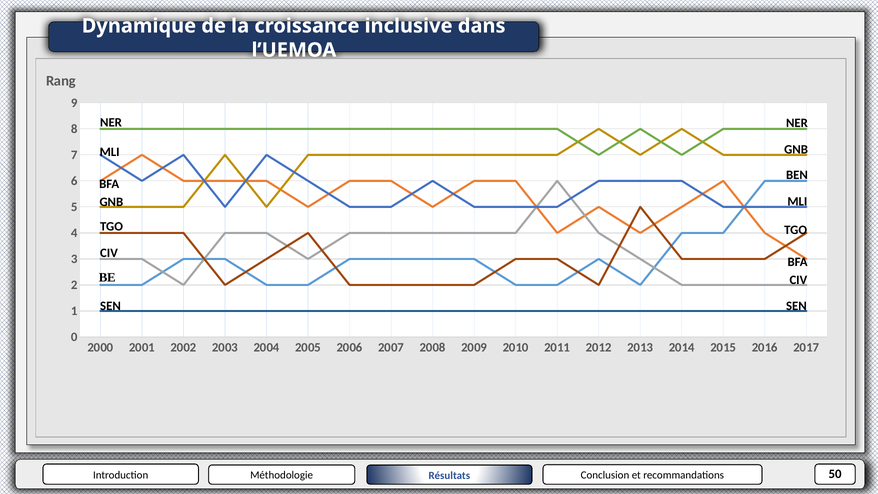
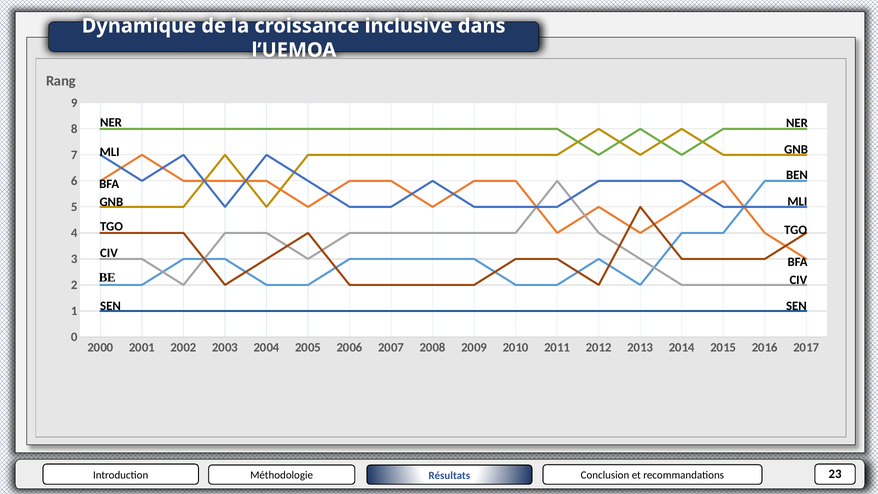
50: 50 -> 23 (835, 474)
